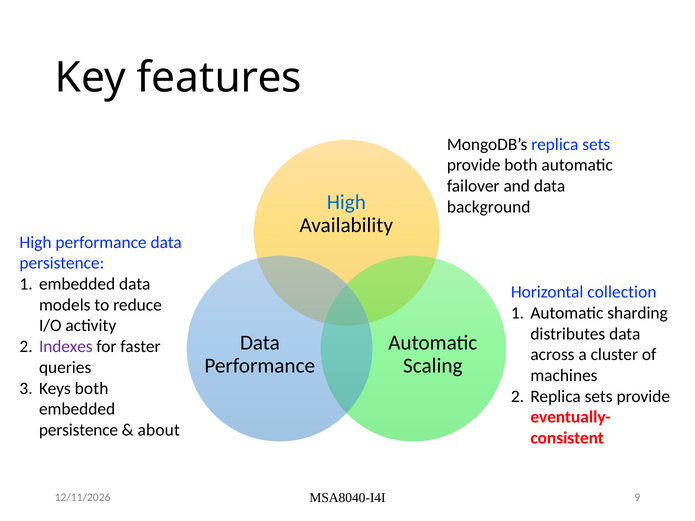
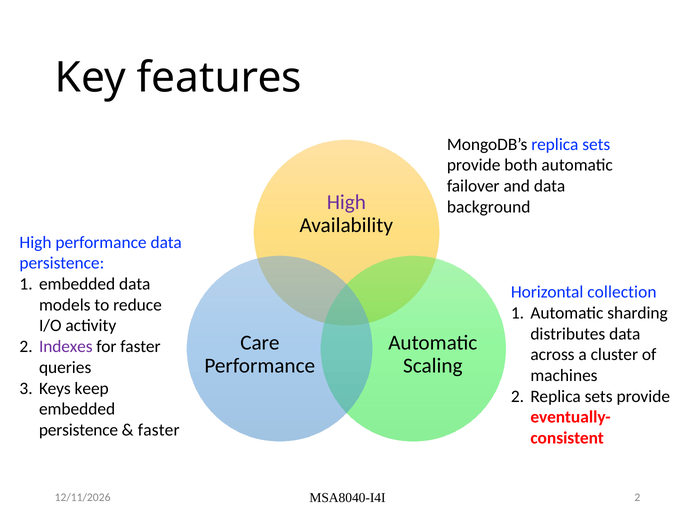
High colour: blue -> purple (346, 203)
Data: Data -> Care (260, 343)
Keys both: both -> keep (92, 388)
about: about -> faster (159, 430)
MSA8040-I4I 9: 9 -> 2 (637, 498)
